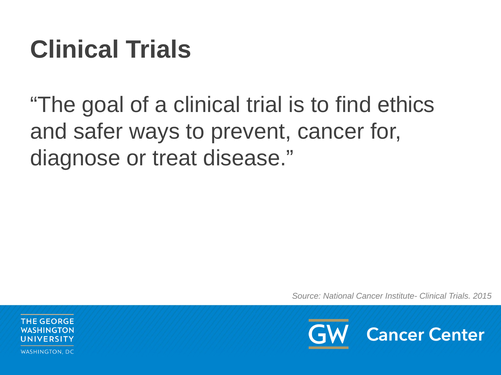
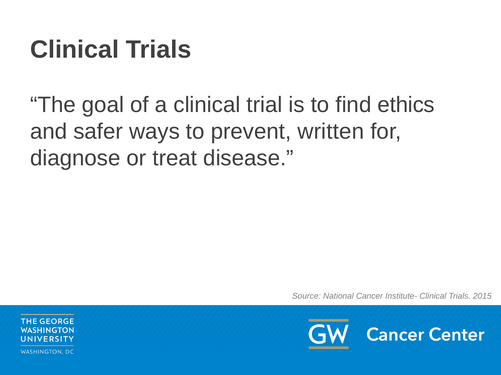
prevent cancer: cancer -> written (331, 132)
